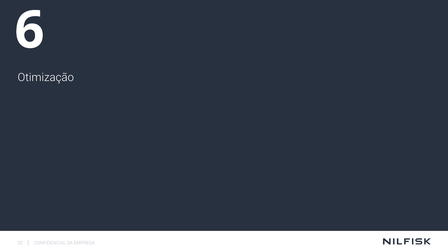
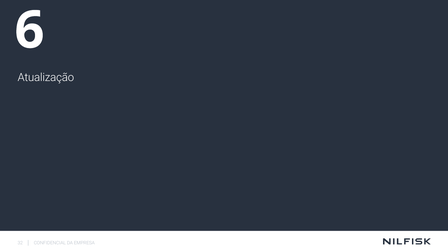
Otimização: Otimização -> Atualização (46, 78)
